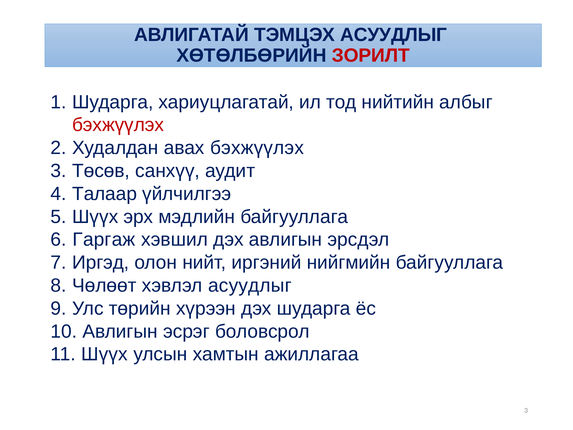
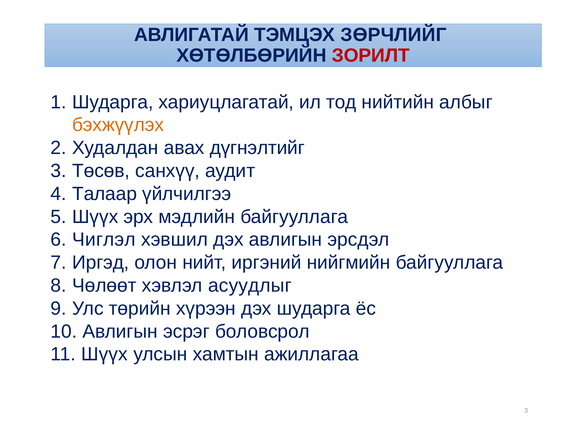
ТЭМЦЭХ АСУУДЛЫГ: АСУУДЛЫГ -> ЗӨРЧЛИЙГ (394, 35)
бэхжүүлэх colour: red -> orange (118, 125)
авах бэхжүүлэх: бэхжүүлэх -> дүгнэлтийг (257, 148)
Гаргаж: Гаргаж -> Чиглэл (104, 240)
